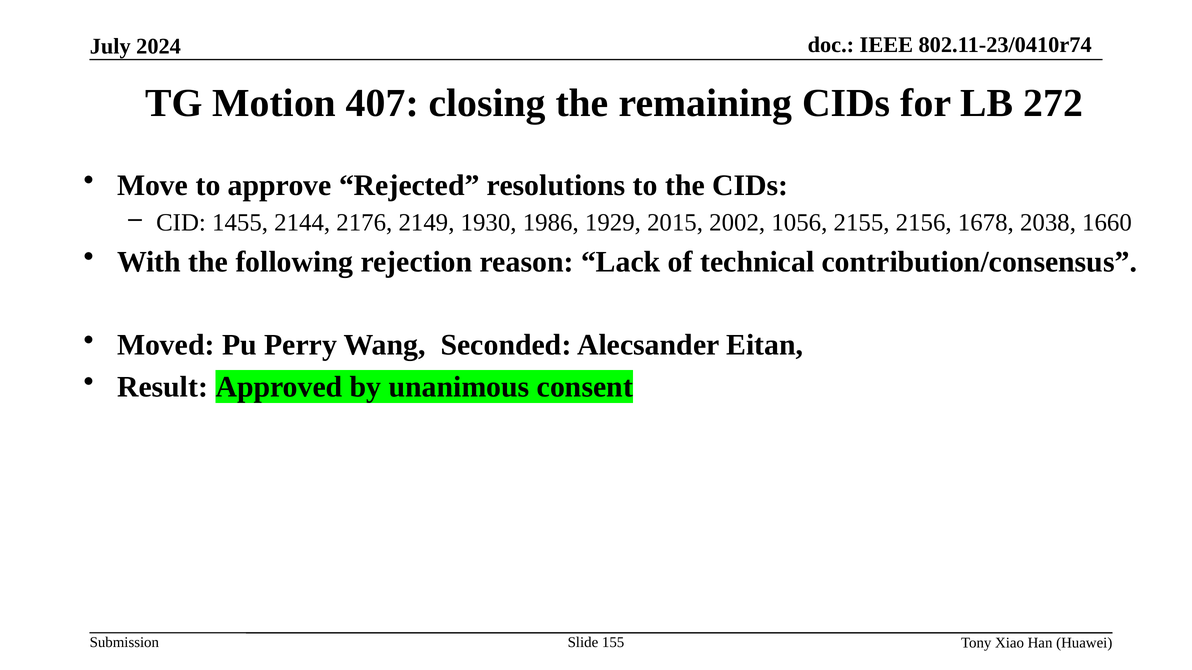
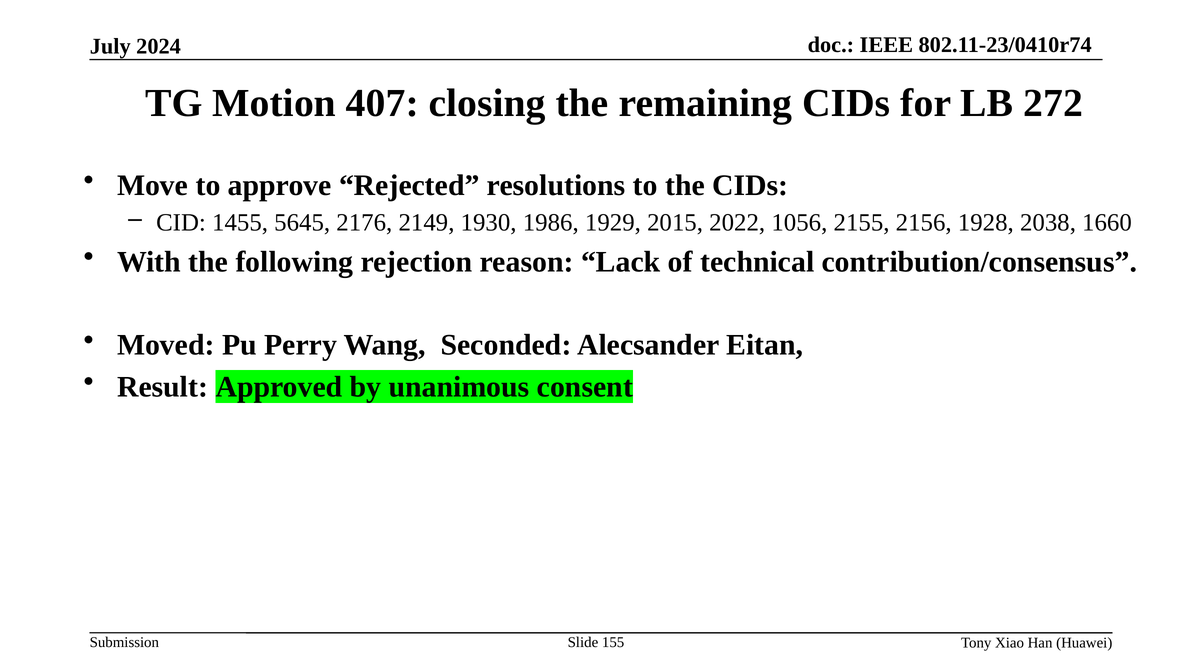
2144: 2144 -> 5645 (302, 223)
2002: 2002 -> 2022 (737, 223)
1678: 1678 -> 1928 (986, 223)
